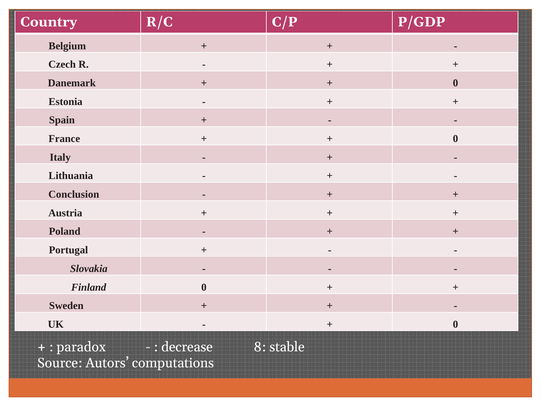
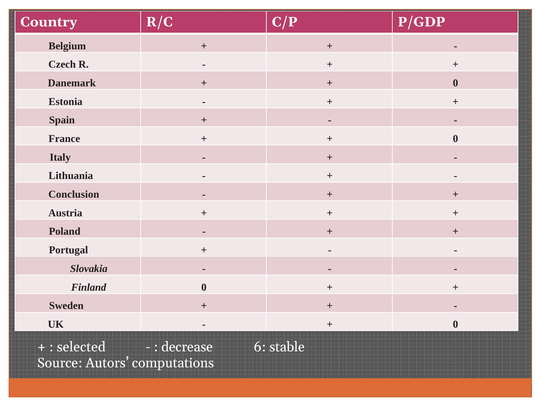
paradox: paradox -> selected (81, 347)
8: 8 -> 6 (260, 347)
